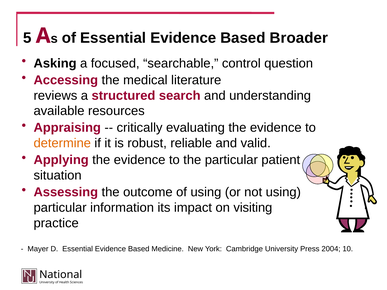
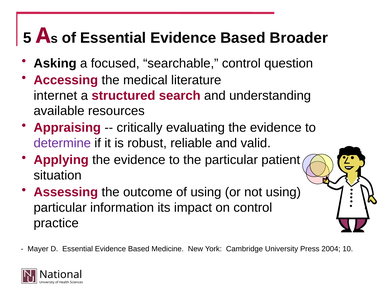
reviews: reviews -> internet (55, 96)
determine colour: orange -> purple (62, 143)
on visiting: visiting -> control (253, 208)
